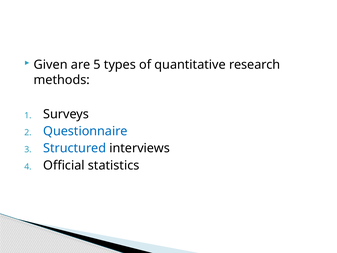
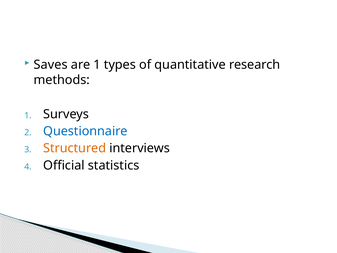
Given: Given -> Saves (51, 65)
are 5: 5 -> 1 (97, 65)
Structured colour: blue -> orange (75, 148)
